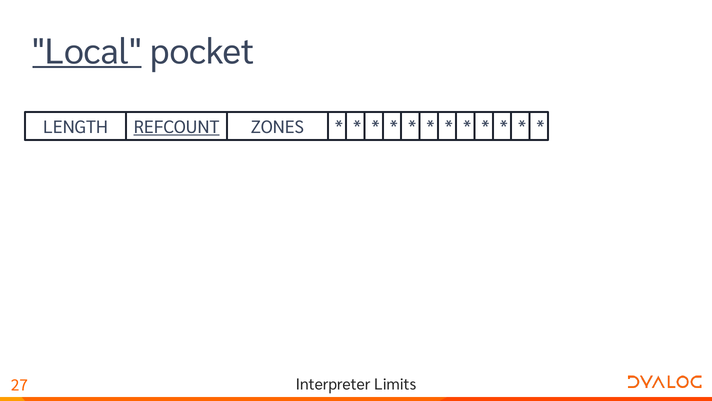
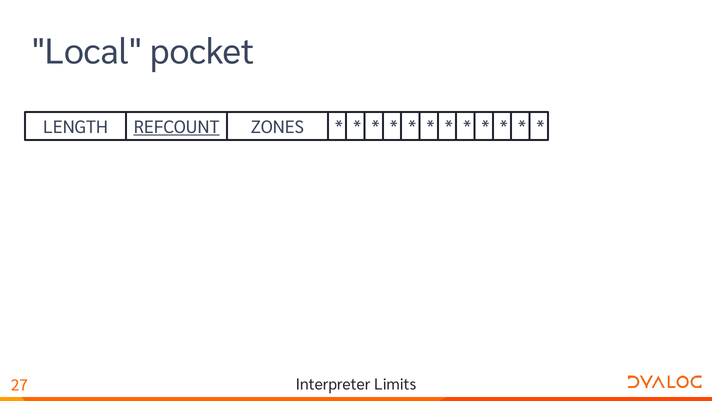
Local underline: present -> none (87, 52)
